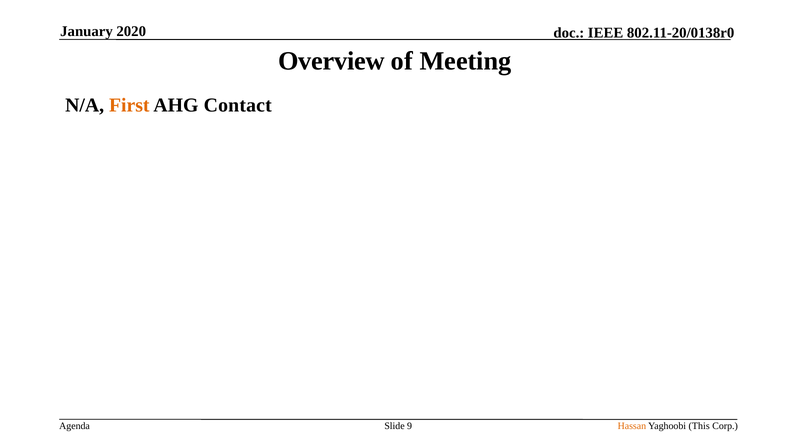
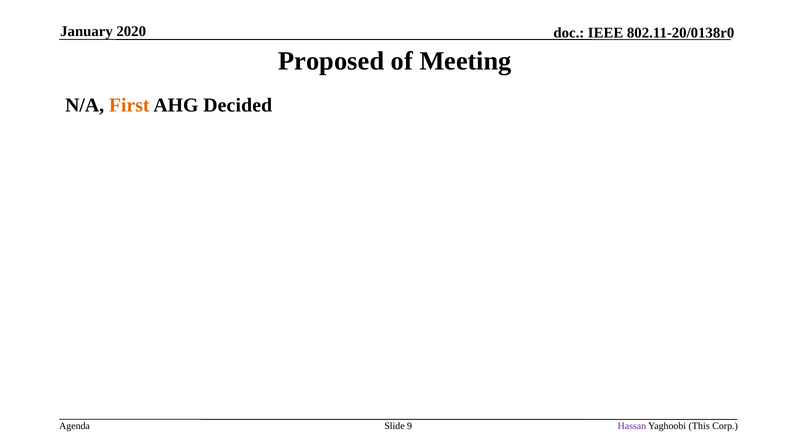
Overview: Overview -> Proposed (331, 61)
Contact: Contact -> Decided (238, 105)
Hassan colour: orange -> purple (632, 426)
